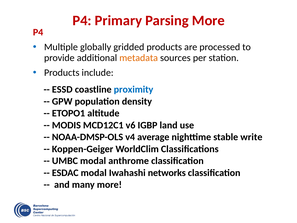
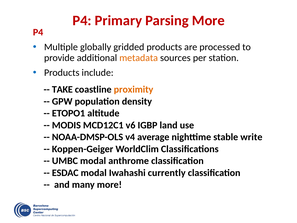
ESSD: ESSD -> TAKE (62, 89)
proximity colour: blue -> orange (134, 89)
networks: networks -> currently (167, 173)
